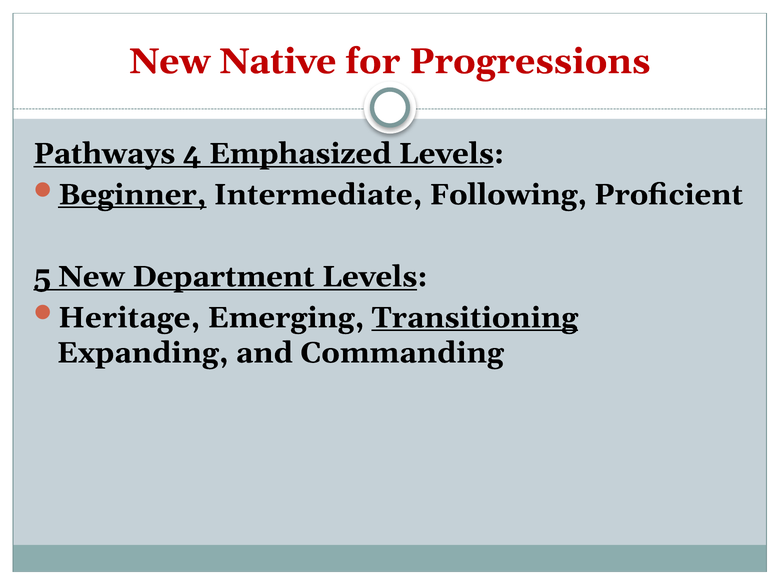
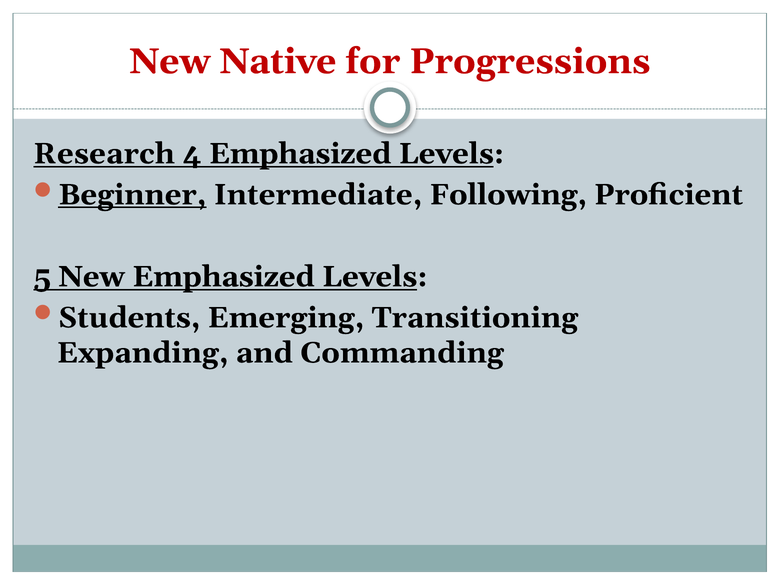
Pathways: Pathways -> Research (104, 154)
New Department: Department -> Emphasized (224, 277)
Heritage: Heritage -> Students (129, 318)
Transitioning underline: present -> none (475, 318)
